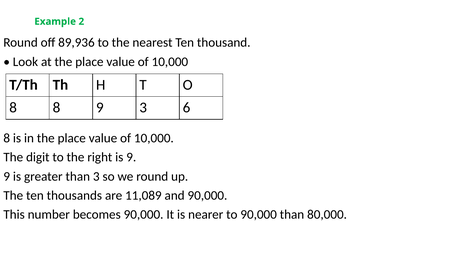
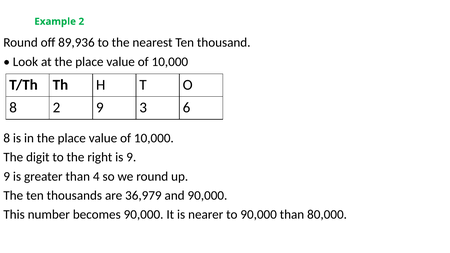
8 8: 8 -> 2 (56, 108)
than 3: 3 -> 4 (96, 176)
11,089: 11,089 -> 36,979 (143, 196)
